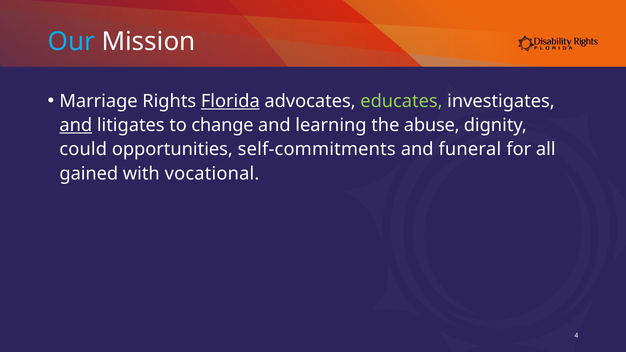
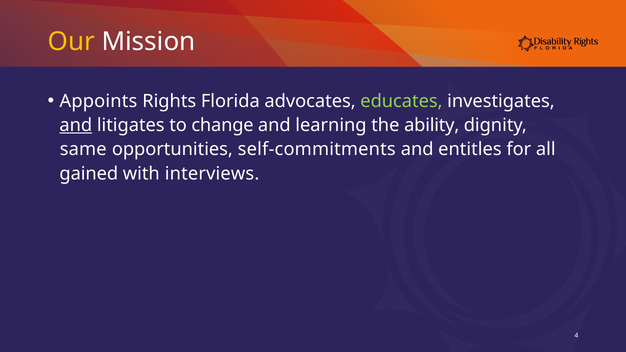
Our colour: light blue -> yellow (71, 42)
Marriage: Marriage -> Appoints (98, 101)
Florida underline: present -> none (230, 101)
abuse: abuse -> ability (432, 125)
could: could -> same (83, 149)
funeral: funeral -> entitles (470, 149)
vocational: vocational -> interviews (212, 174)
